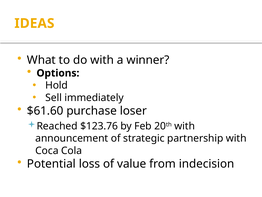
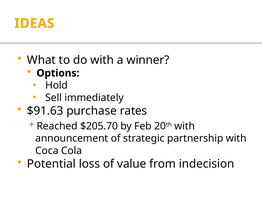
$61.60: $61.60 -> $91.63 (45, 111)
loser: loser -> rates (134, 111)
$123.76: $123.76 -> $205.70 (99, 126)
